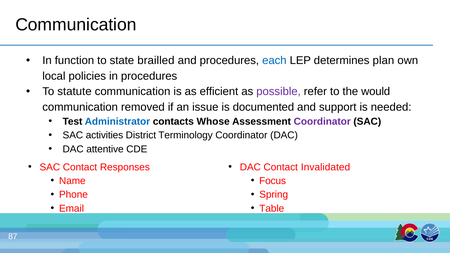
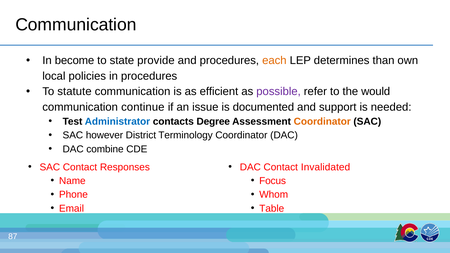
function: function -> become (75, 61)
brailled: brailled -> provide (156, 61)
each colour: blue -> orange (274, 61)
plan: plan -> than (384, 61)
removed: removed -> continue (143, 107)
Whose: Whose -> Degree (213, 122)
Coordinator colour: purple -> orange (322, 122)
activities: activities -> however (104, 135)
attentive: attentive -> combine (105, 149)
Spring: Spring -> Whom (274, 195)
